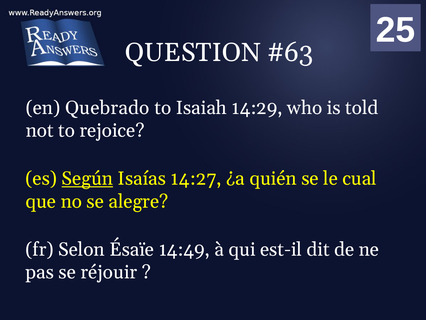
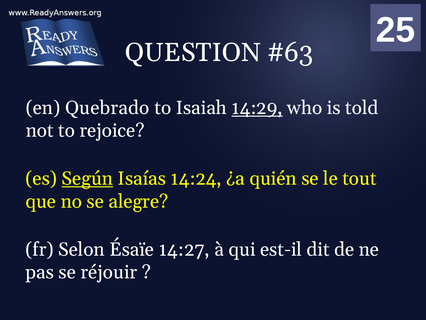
14:29 underline: none -> present (257, 108)
14:27: 14:27 -> 14:24 (196, 178)
cual: cual -> tout (360, 178)
14:49: 14:49 -> 14:27 (184, 249)
